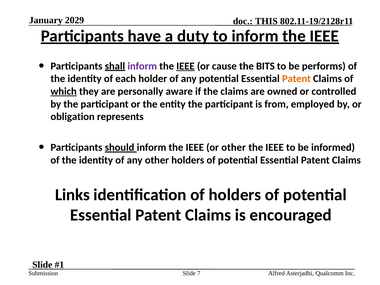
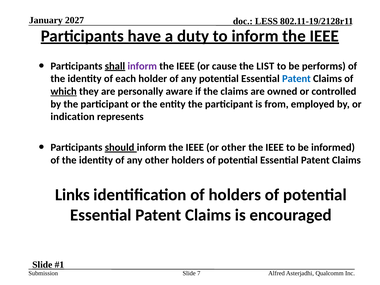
2029: 2029 -> 2027 (75, 20)
THIS: THIS -> LESS (266, 21)
IEEE underline: present -> none (186, 66)
BITS: BITS -> LIST (265, 66)
Patent colour: orange -> blue (296, 79)
obligation: obligation -> indication (73, 117)
